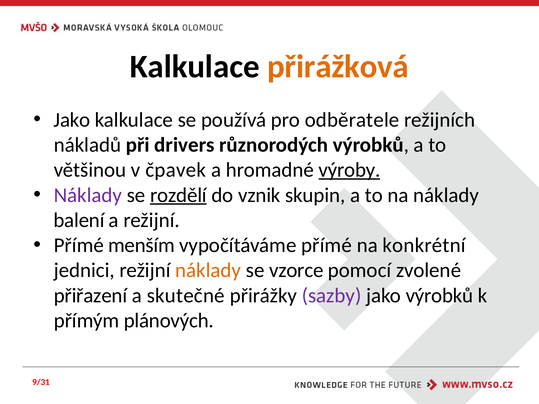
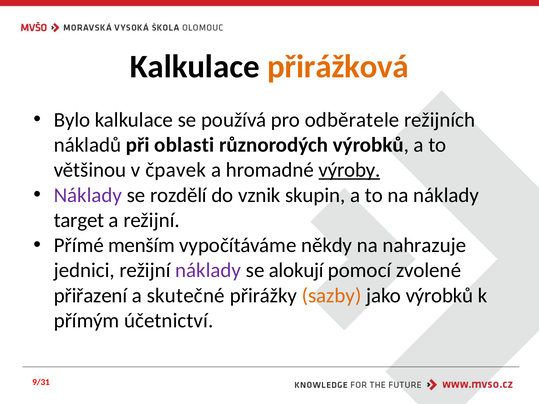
Jako: Jako -> Bylo (72, 120)
drivers: drivers -> oblasti (184, 145)
rozdělí underline: present -> none (178, 195)
balení: balení -> target (79, 220)
vypočítáváme přímé: přímé -> někdy (327, 245)
konkrétní: konkrétní -> nahrazuje (424, 245)
náklady colour: orange -> purple (208, 271)
vzorce: vzorce -> alokují (296, 271)
sazby colour: purple -> orange (332, 296)
plánových: plánových -> účetnictví (169, 321)
